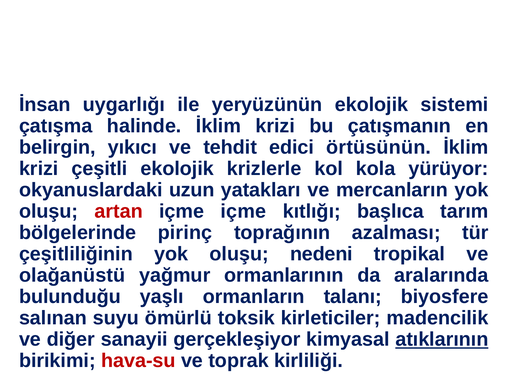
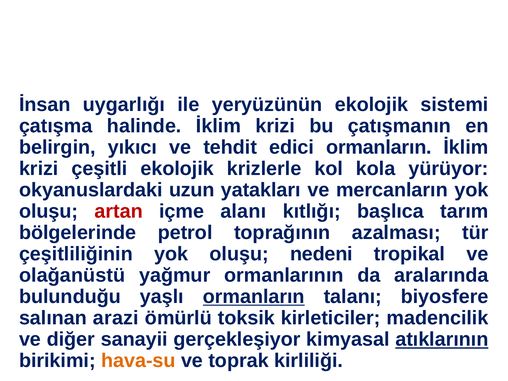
edici örtüsünün: örtüsünün -> ormanların (379, 147)
içme içme: içme -> alanı (243, 211)
pirinç: pirinç -> petrol (185, 233)
ormanların underline: none -> present (254, 297)
suyu: suyu -> arazi (116, 318)
hava-su colour: red -> orange (138, 361)
